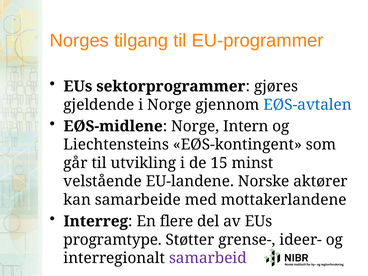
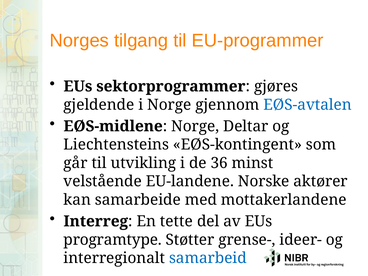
Intern: Intern -> Deltar (246, 126)
15: 15 -> 36 (219, 163)
flere: flere -> tette (176, 221)
samarbeid colour: purple -> blue (208, 258)
